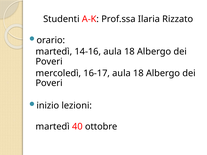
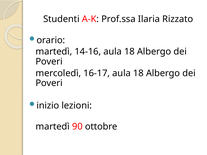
40: 40 -> 90 (77, 127)
